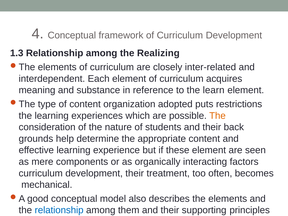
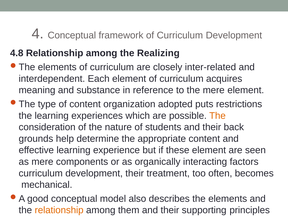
1.3: 1.3 -> 4.8 (17, 53)
the learn: learn -> mere (214, 90)
relationship colour: blue -> orange (59, 210)
